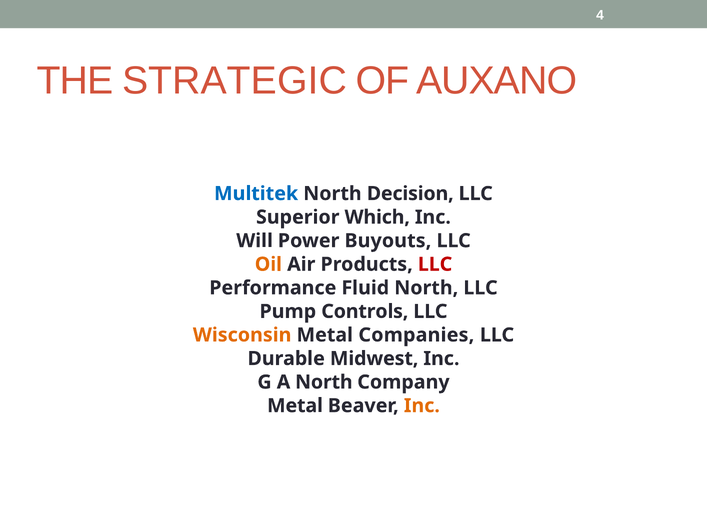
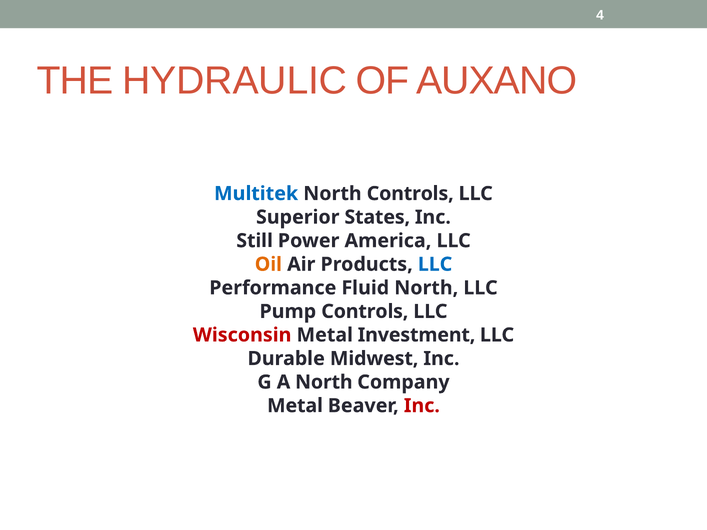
STRATEGIC: STRATEGIC -> HYDRAULIC (235, 81)
North Decision: Decision -> Controls (410, 194)
Which: Which -> States (377, 217)
Will: Will -> Still (255, 241)
Buyouts: Buyouts -> America (388, 241)
LLC colour: red -> blue (435, 264)
Wisconsin colour: orange -> red (242, 335)
Companies: Companies -> Investment (417, 335)
Inc colour: orange -> red (422, 406)
